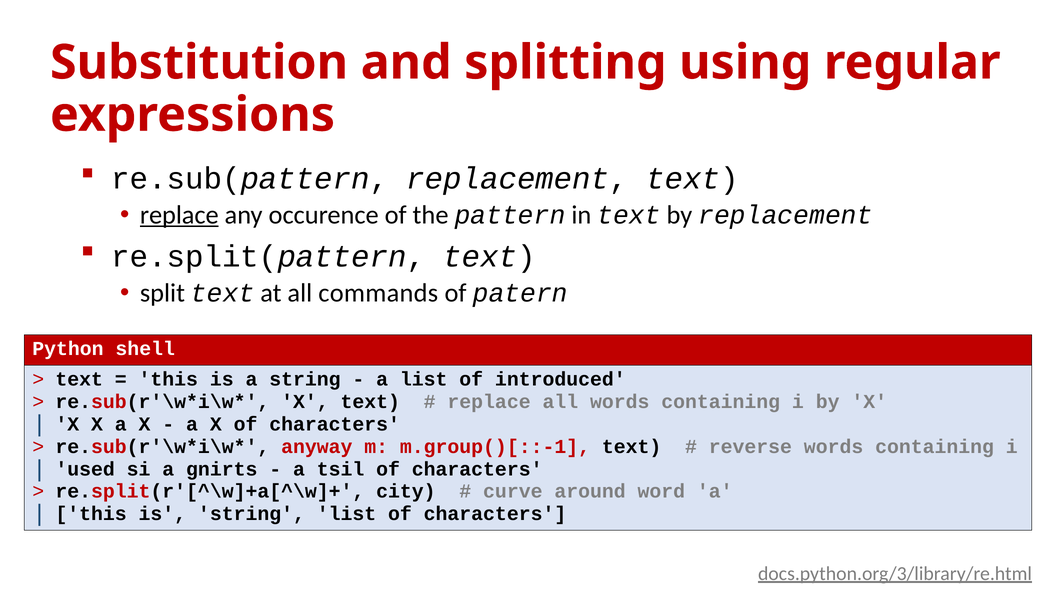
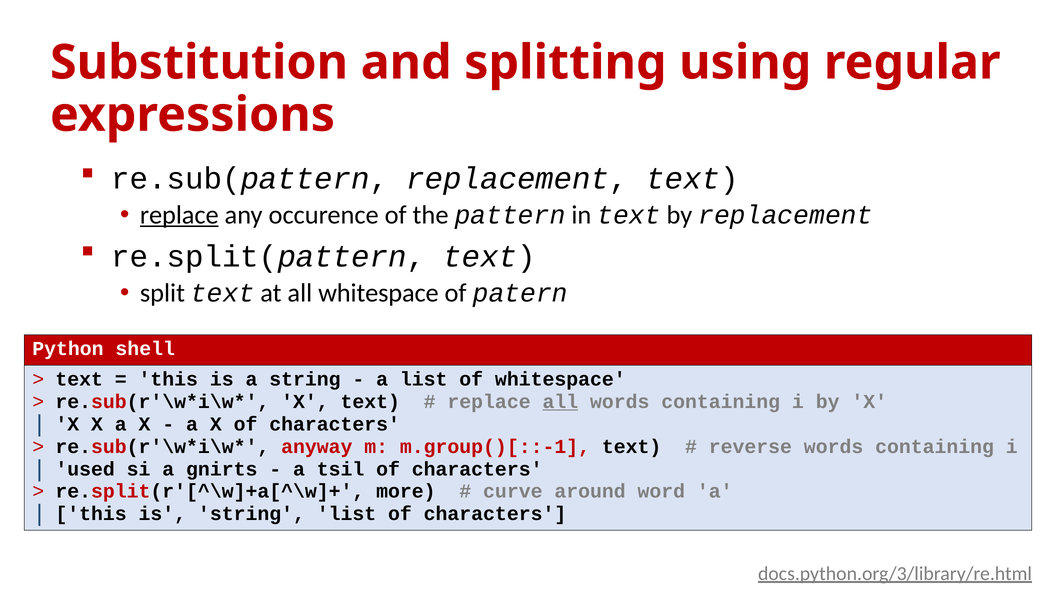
all commands: commands -> whitespace (378, 293)
of introduced: introduced -> whitespace (560, 379)
all underline: none -> present (560, 402)
city: city -> more (406, 491)
